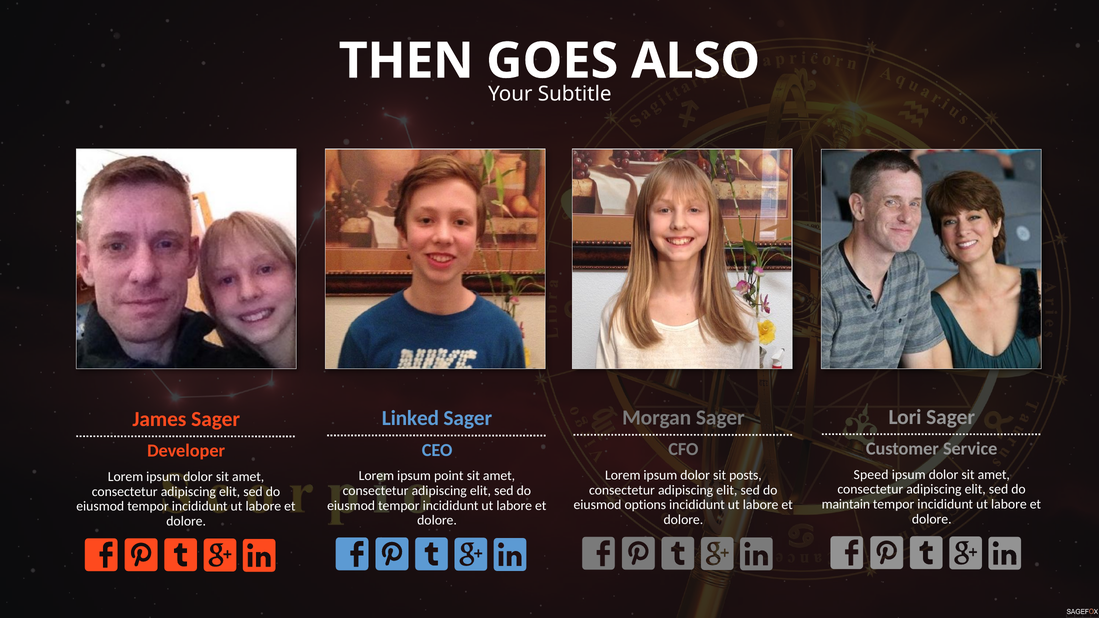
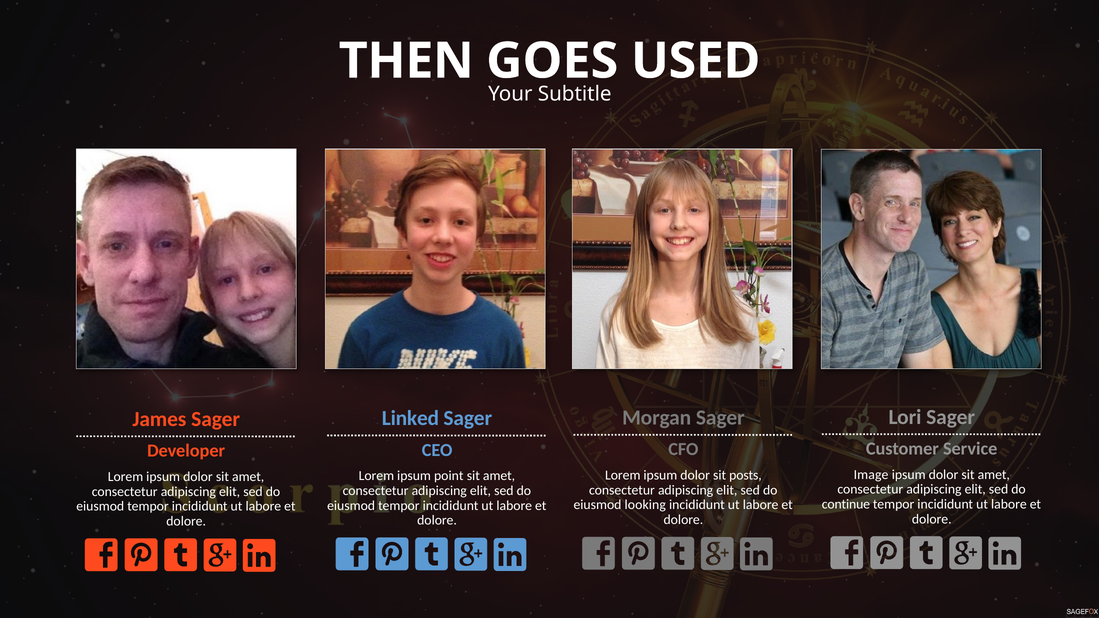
ALSO: ALSO -> USED (696, 61)
Speed: Speed -> Image (871, 475)
maintain: maintain -> continue (846, 504)
options: options -> looking (645, 505)
